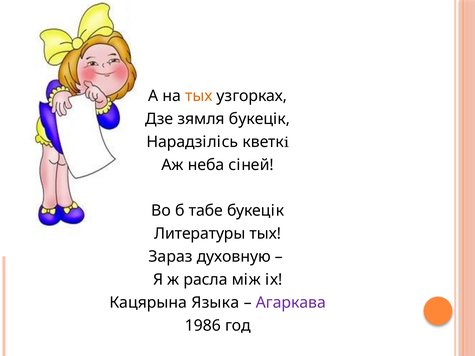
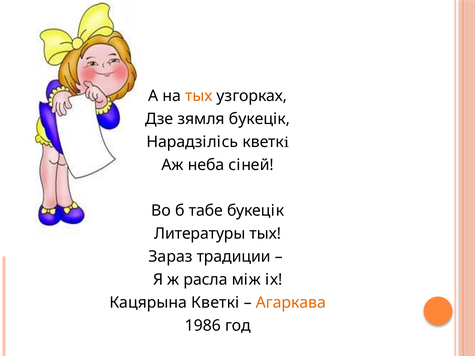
духовную: духовную -> традиции (234, 257)
Кацярына Языка: Языка -> Кветкi (215, 303)
Агаркава colour: purple -> orange (291, 303)
